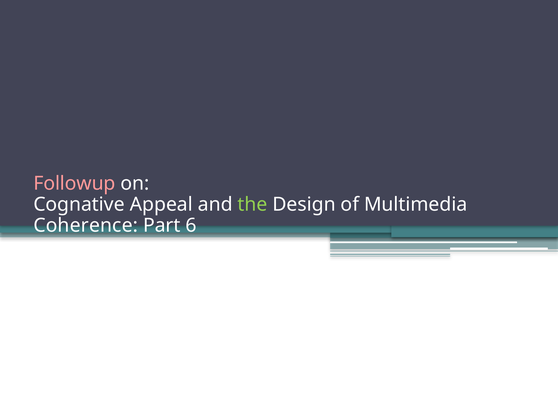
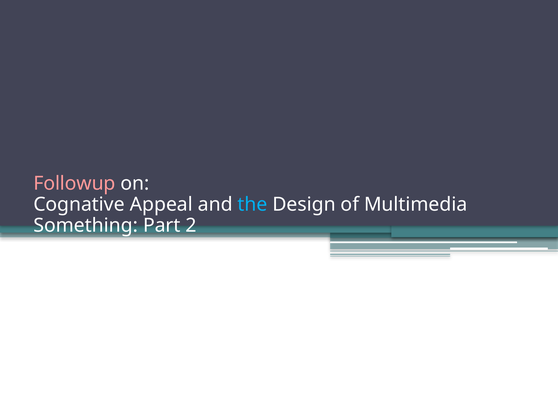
the colour: light green -> light blue (253, 205)
Coherence: Coherence -> Something (86, 226)
6: 6 -> 2 (191, 226)
